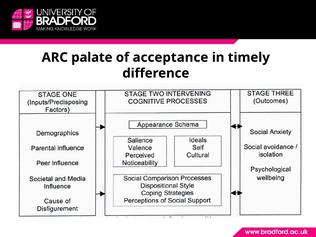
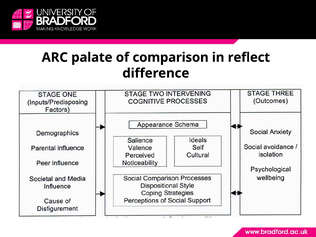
acceptance: acceptance -> comparison (171, 57)
timely: timely -> reflect (249, 57)
